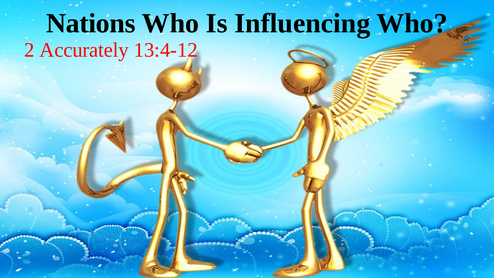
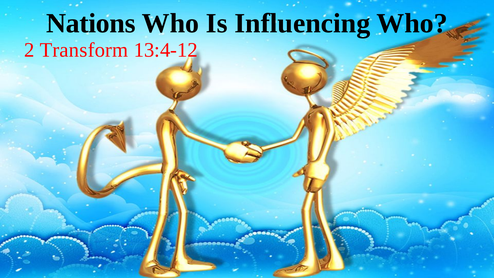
Accurately: Accurately -> Transform (84, 50)
